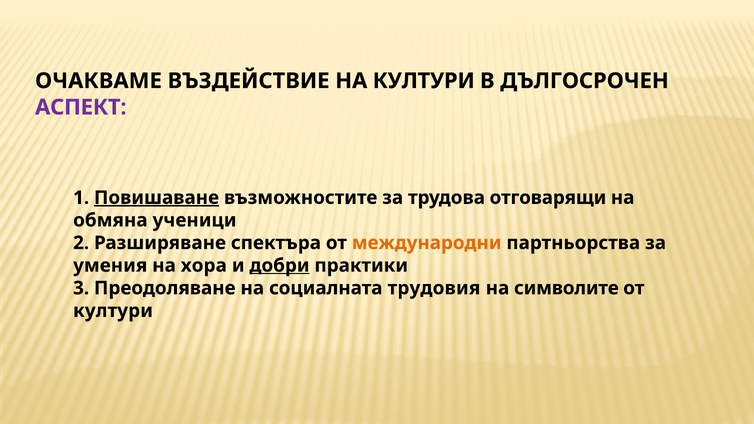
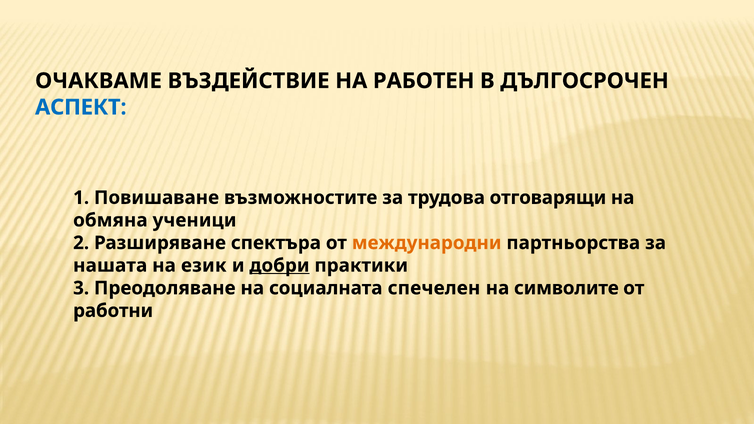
НА КУЛТУРИ: КУЛТУРИ -> РАБОТЕН (424, 81)
АСПЕКТ colour: purple -> blue (81, 107)
Повишаване underline: present -> none (157, 198)
умения: умения -> нашата (110, 266)
хора: хора -> език (204, 266)
трудовия: трудовия -> спечелен (434, 288)
култури: култури -> работни (113, 311)
